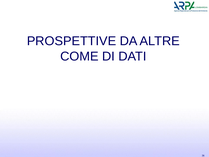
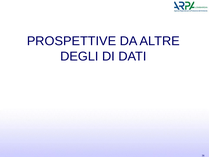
COME: COME -> DEGLI (79, 56)
